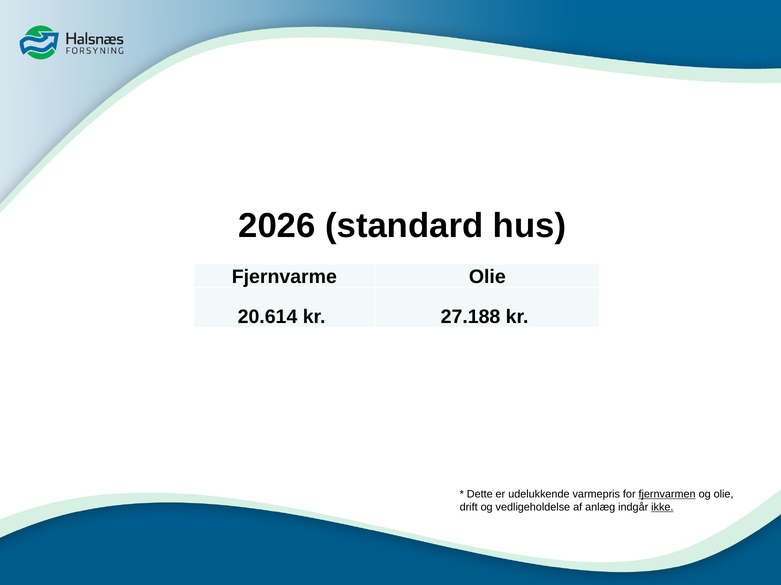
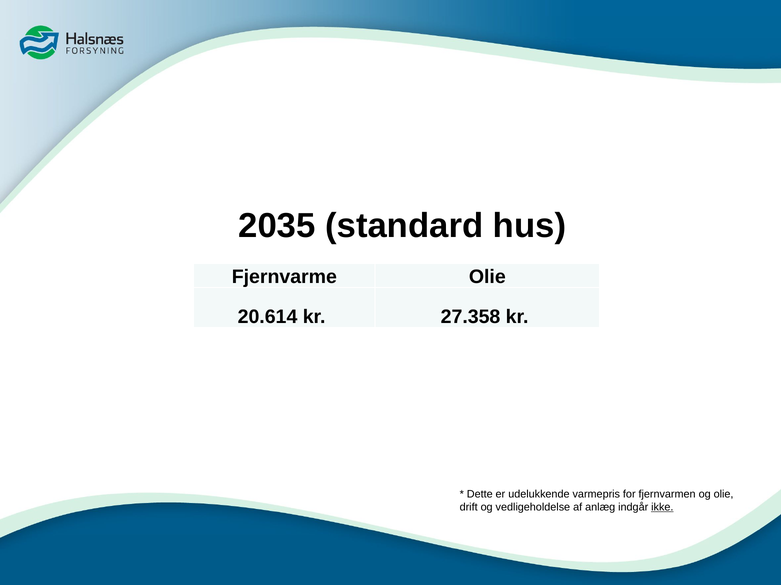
2026: 2026 -> 2035 (277, 226)
27.188: 27.188 -> 27.358 (471, 317)
fjernvarmen underline: present -> none (667, 495)
